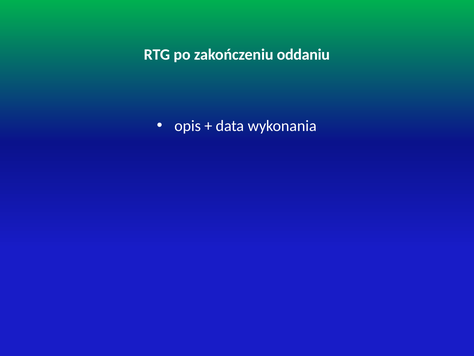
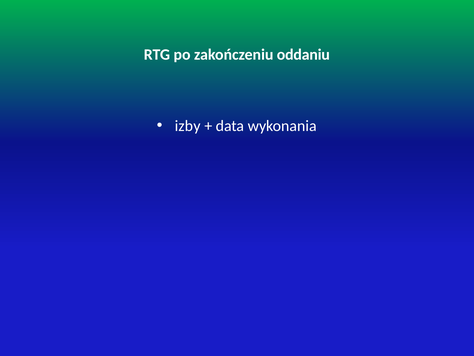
opis: opis -> izby (188, 126)
